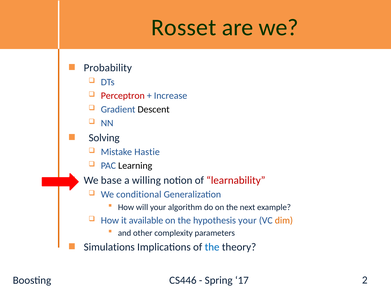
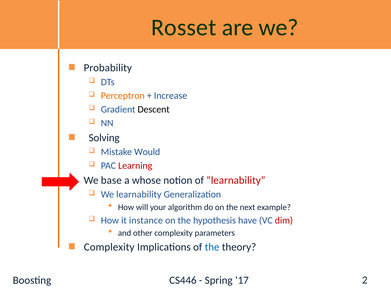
Perceptron colour: red -> orange (123, 96)
Hastie: Hastie -> Would (147, 152)
Learning colour: black -> red (135, 166)
willing: willing -> whose (146, 180)
We conditional: conditional -> learnability (139, 195)
available: available -> instance (146, 221)
hypothesis your: your -> have (247, 221)
dim colour: orange -> red (284, 221)
Simulations: Simulations -> Complexity (109, 247)
